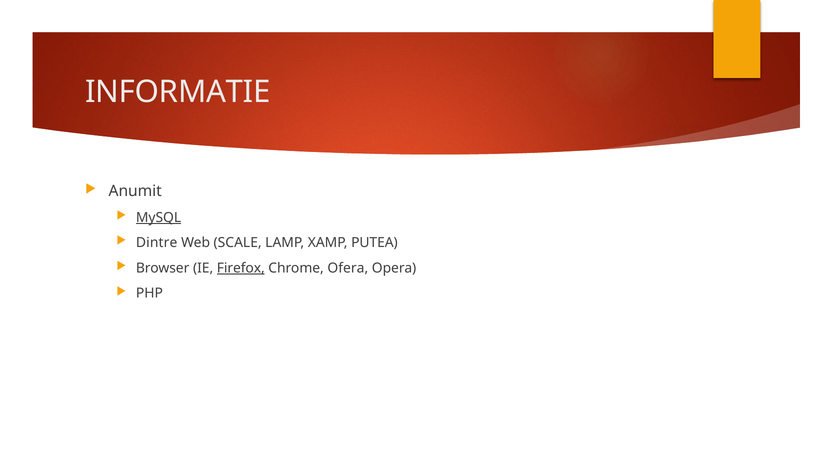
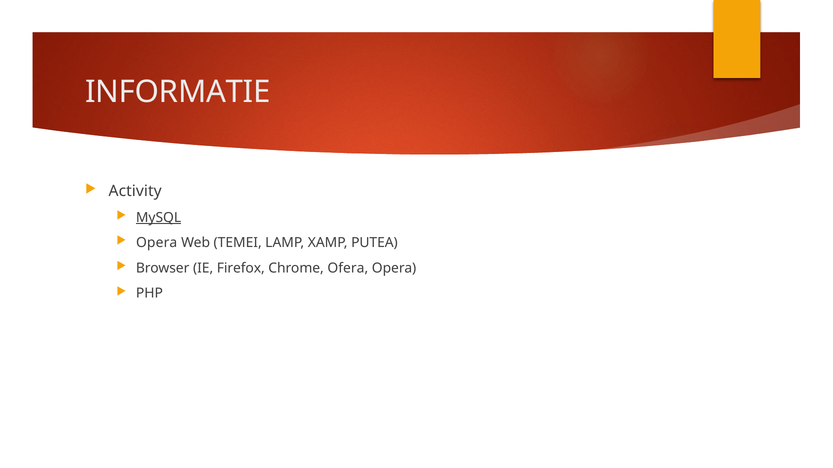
Anumit: Anumit -> Activity (135, 191)
Dintre: Dintre -> Opera (157, 243)
SCALE: SCALE -> TEMEI (238, 243)
Firefox underline: present -> none (241, 268)
